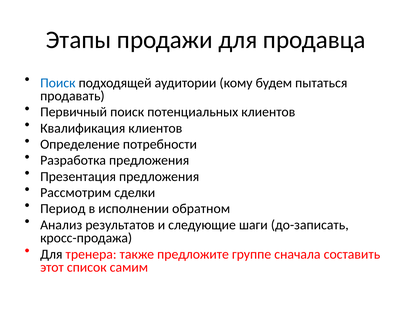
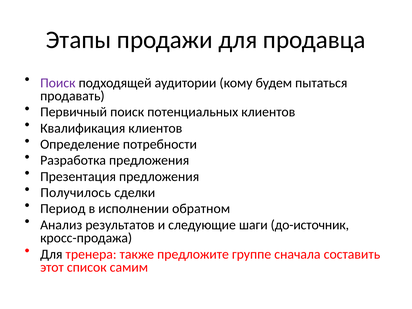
Поиск colour: blue -> purple (58, 83)
Рассмотрим: Рассмотрим -> Получилось (76, 193)
до-записать: до-записать -> до-источник (310, 225)
